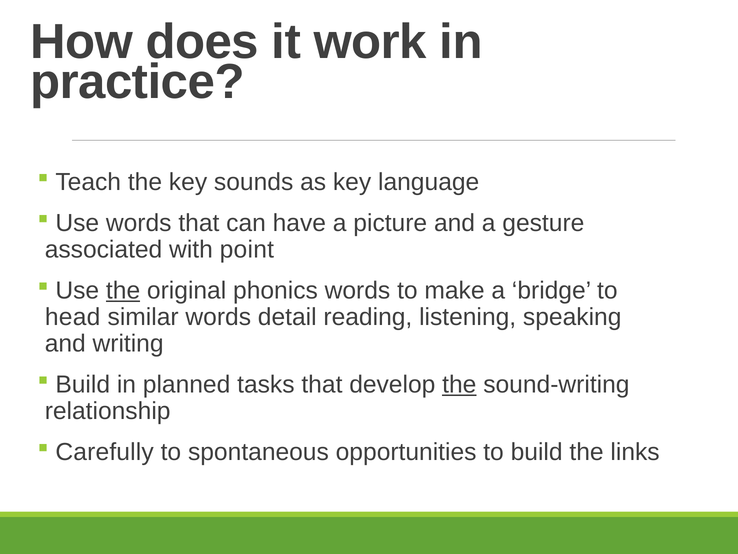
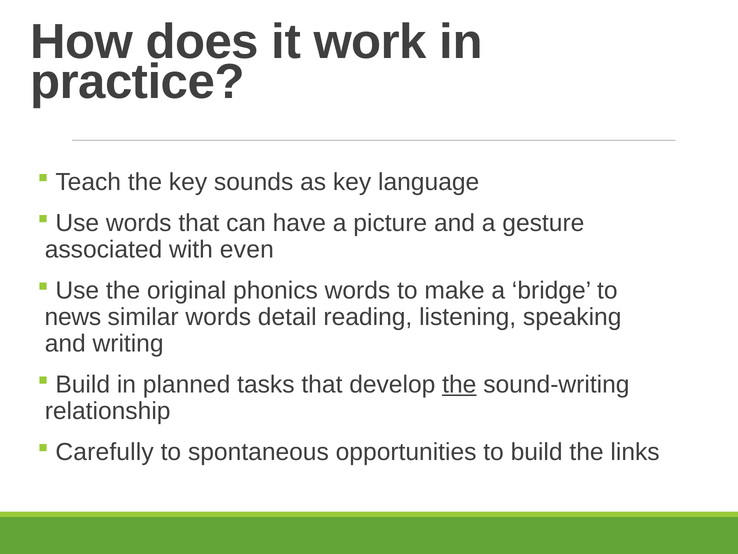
point: point -> even (247, 249)
the underline: present -> none (123, 290)
head: head -> news (73, 317)
